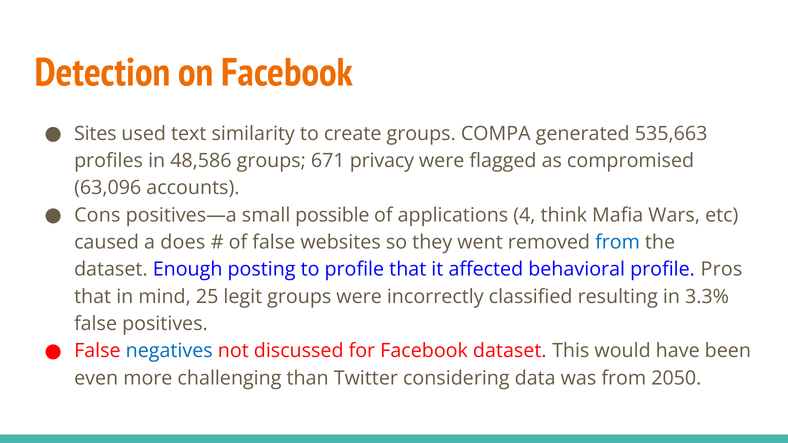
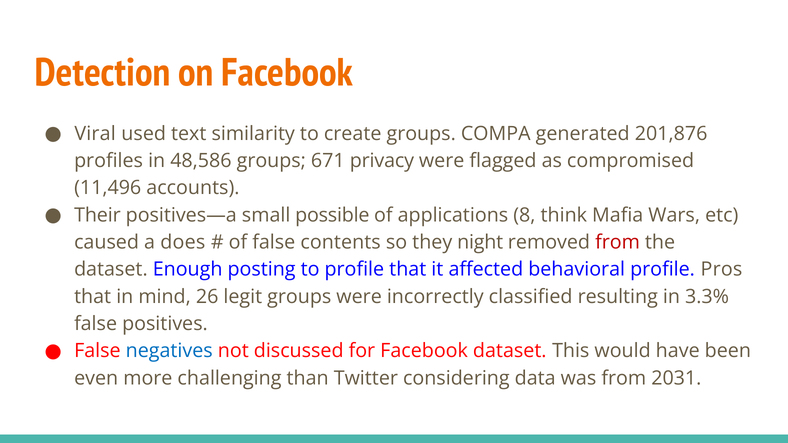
Sites: Sites -> Viral (95, 134)
535,663: 535,663 -> 201,876 (671, 134)
63,096: 63,096 -> 11,496 (108, 188)
Cons: Cons -> Their (97, 215)
4: 4 -> 8 (524, 215)
websites: websites -> contents (341, 242)
went: went -> night (480, 242)
from colour: blue -> red (618, 242)
25: 25 -> 26 (207, 297)
2050: 2050 -> 2031 (676, 378)
